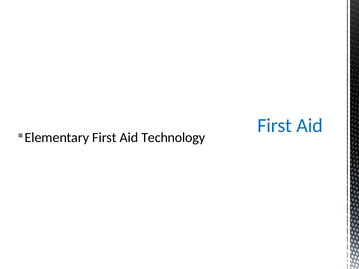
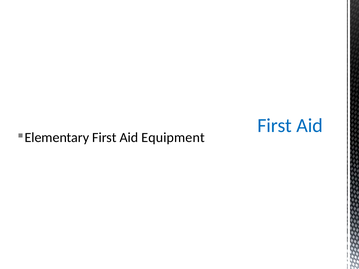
Technology: Technology -> Equipment (173, 138)
